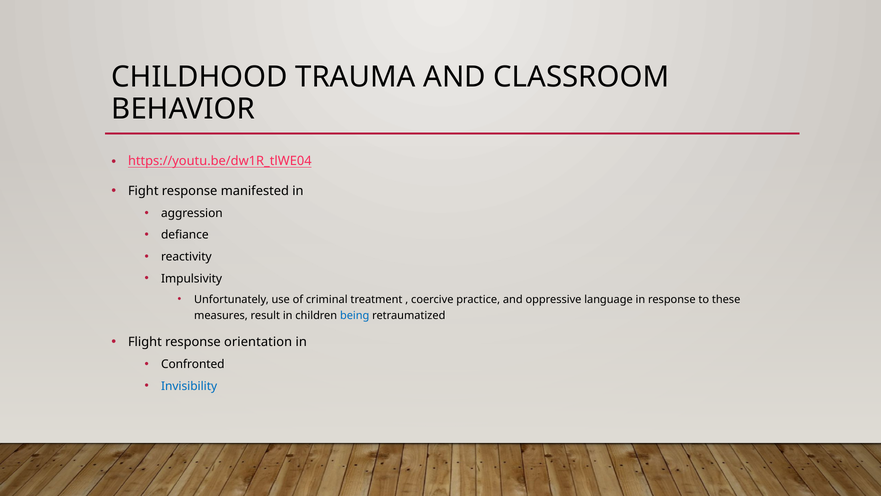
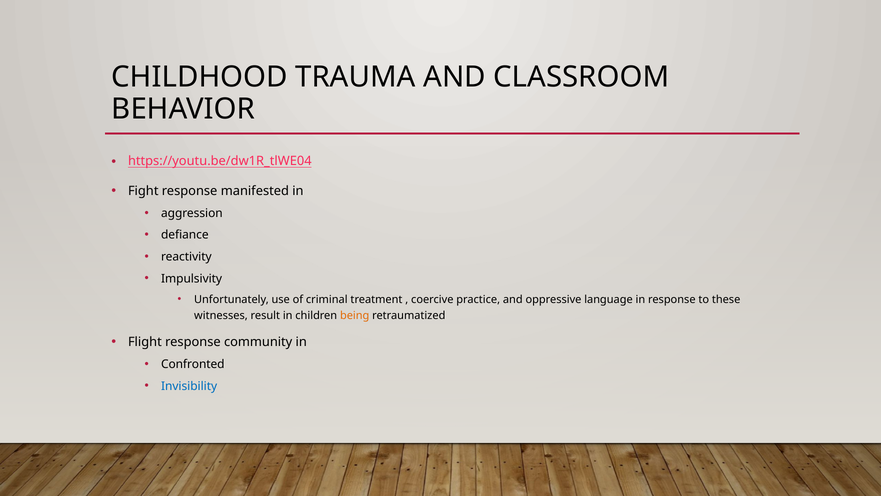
measures: measures -> witnesses (221, 315)
being colour: blue -> orange (355, 315)
orientation: orientation -> community (258, 342)
